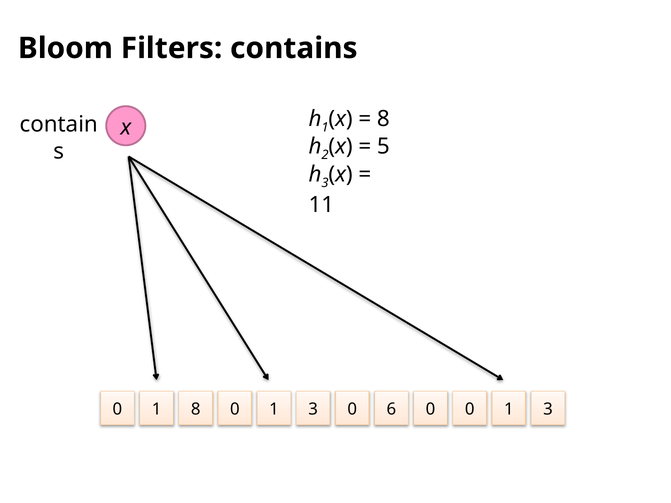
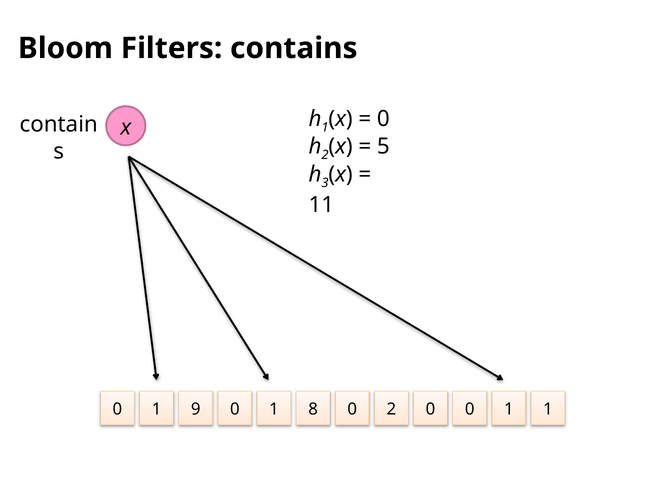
8: 8 -> 0 (383, 119)
1 8: 8 -> 9 (196, 409)
3: 3 -> 8 (313, 409)
0 6: 6 -> 2 (391, 409)
0 0 1 3: 3 -> 1 (548, 409)
